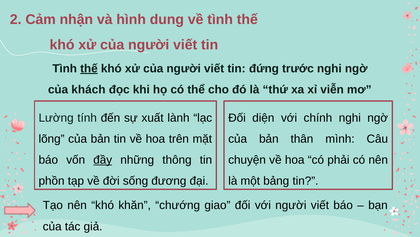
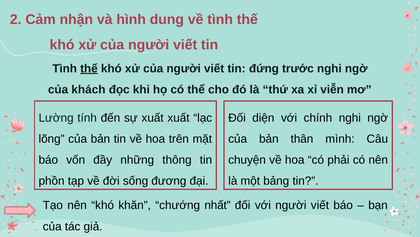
xuất lành: lành -> xuất (178, 118)
đầy underline: present -> none (103, 160)
giao: giao -> nhất (217, 205)
